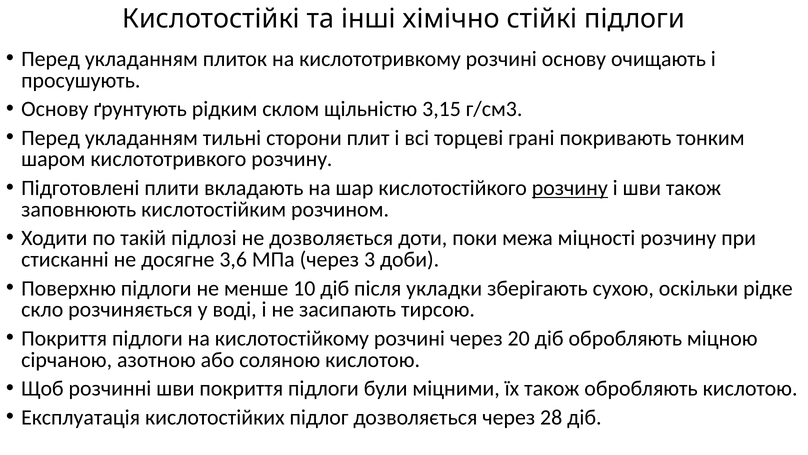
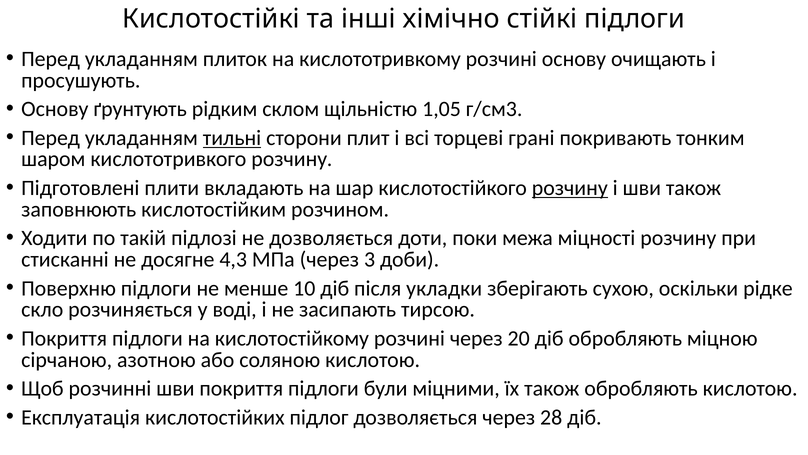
3,15: 3,15 -> 1,05 (442, 109)
тильні underline: none -> present (232, 138)
3,6: 3,6 -> 4,3 (233, 259)
